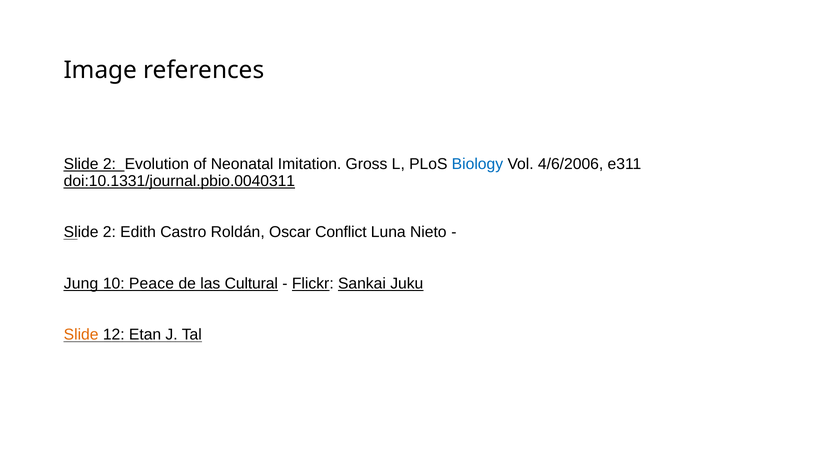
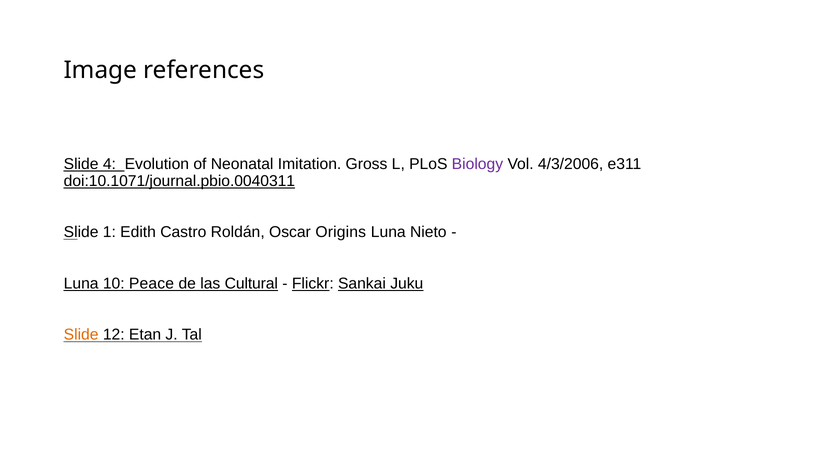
2: 2 -> 4 (109, 164)
Biology colour: blue -> purple (477, 164)
4/6/2006: 4/6/2006 -> 4/3/2006 (571, 164)
doi:10.1331/journal.pbio.0040311: doi:10.1331/journal.pbio.0040311 -> doi:10.1071/journal.pbio.0040311 (179, 181)
2: 2 -> 1 (109, 232)
Conflict: Conflict -> Origins (341, 232)
Jung: Jung -> Luna (81, 284)
